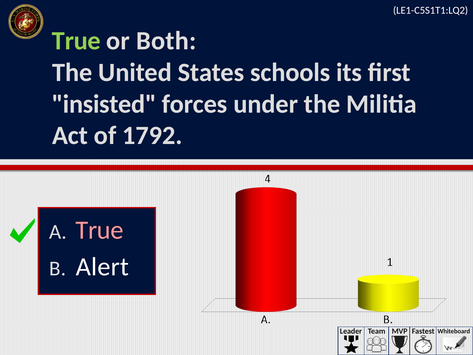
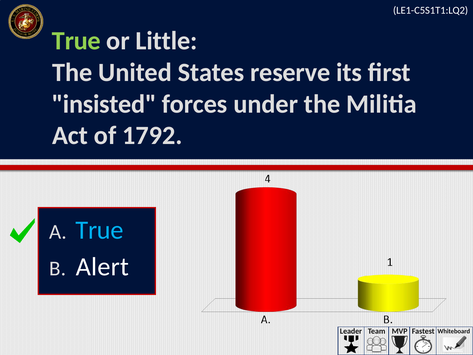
Both: Both -> Little (166, 41)
schools: schools -> reserve (290, 72)
True colour: pink -> light blue (100, 230)
